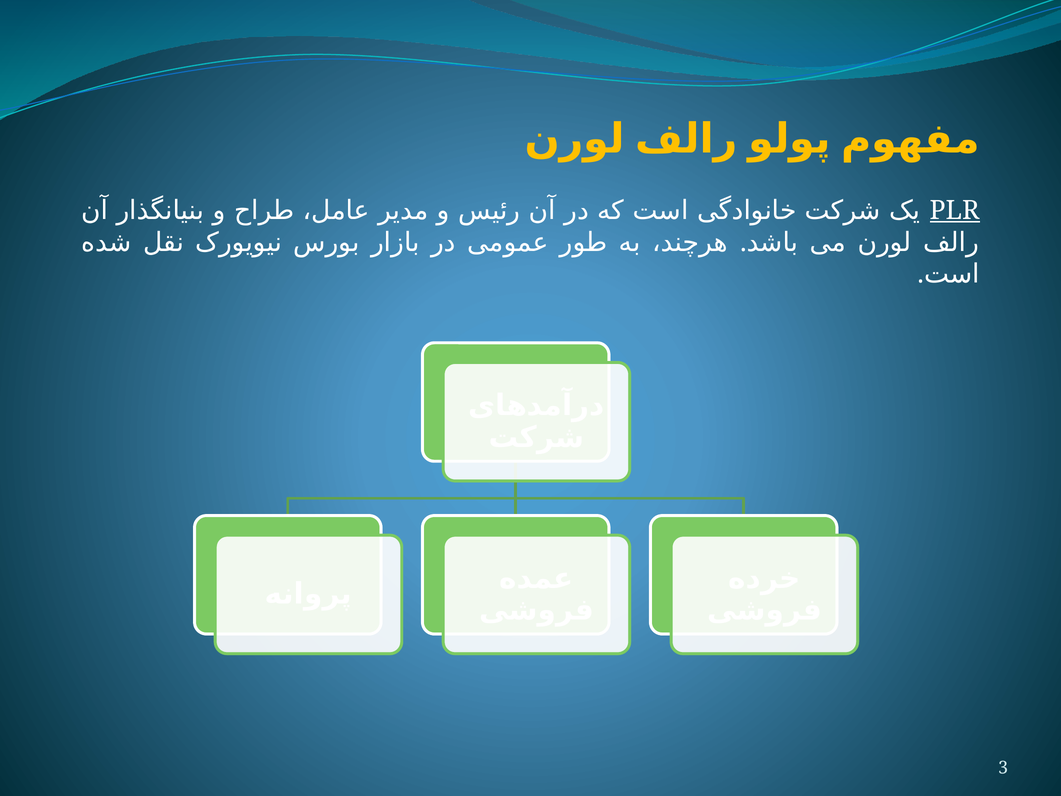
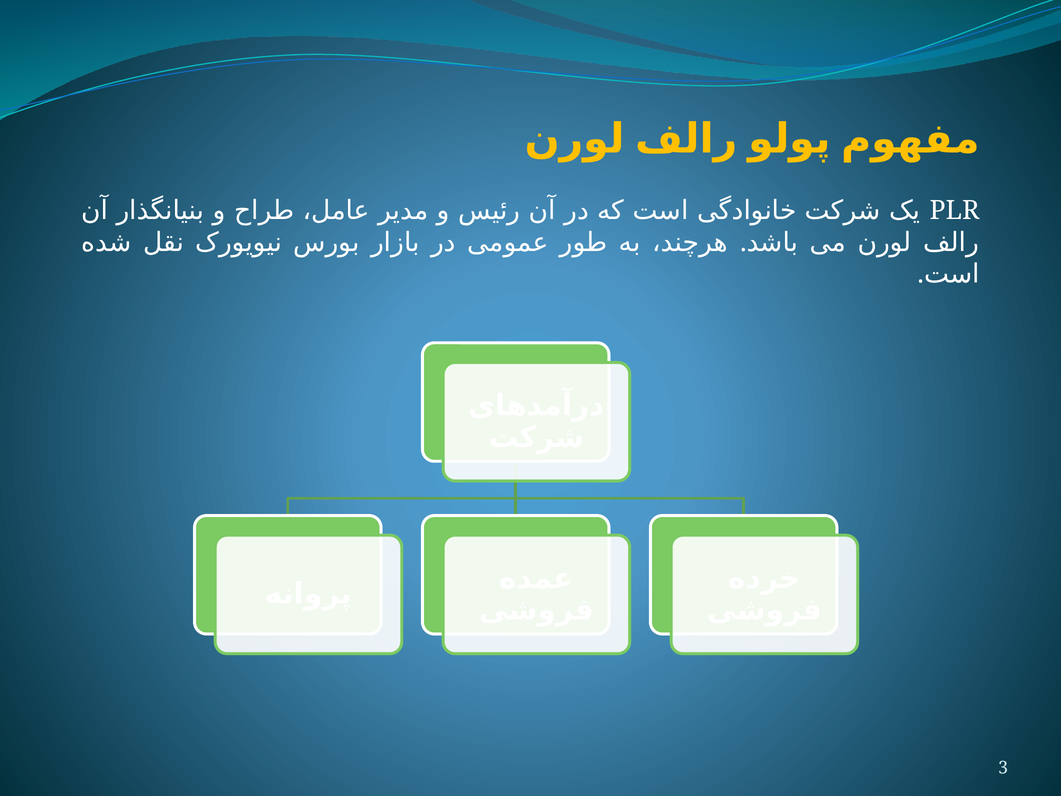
PLR underline: present -> none (955, 210)
